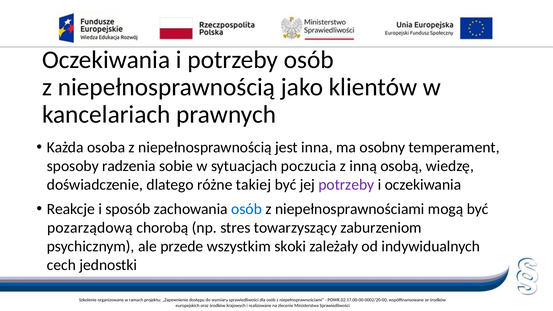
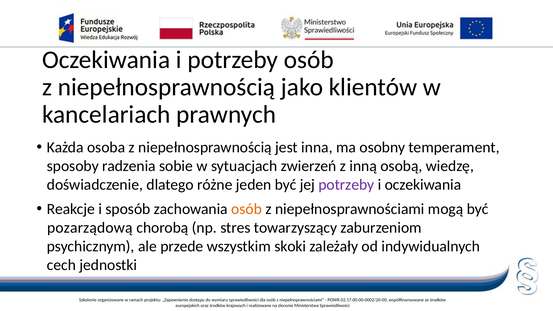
poczucia: poczucia -> zwierzeń (309, 166)
takiej: takiej -> jeden (254, 185)
osób colour: blue -> orange (247, 209)
